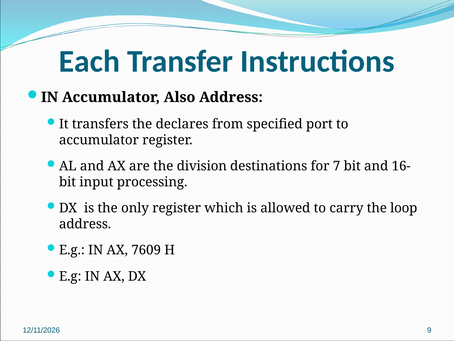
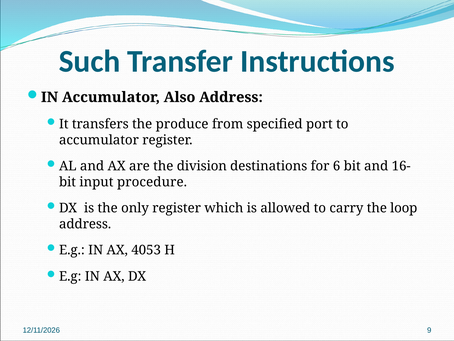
Each: Each -> Such (90, 61)
declares: declares -> produce (182, 124)
7: 7 -> 6 (337, 166)
processing: processing -> procedure (152, 182)
7609: 7609 -> 4053 (146, 250)
